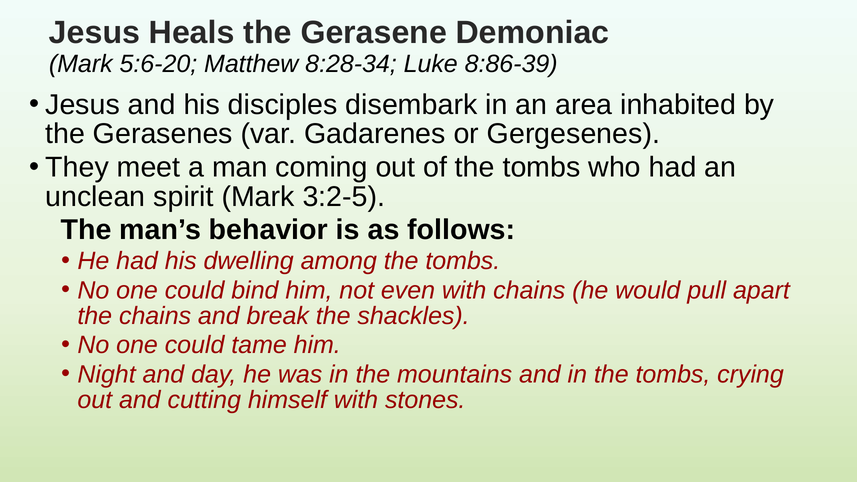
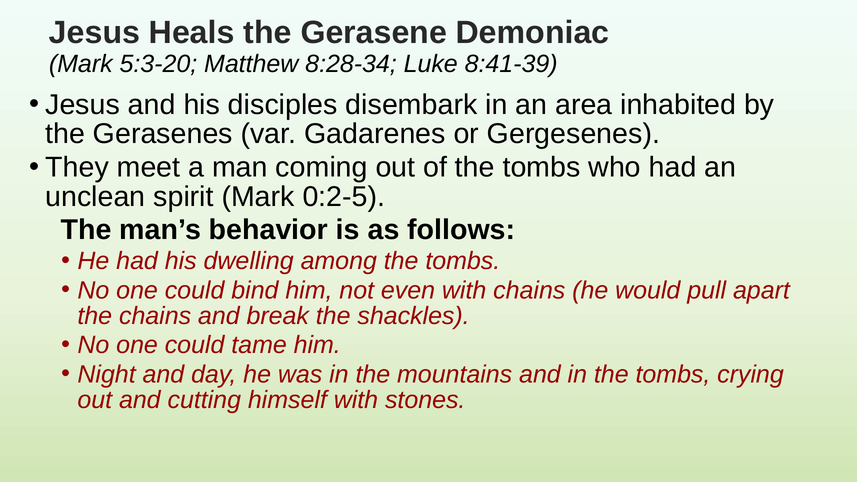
5:6-20: 5:6-20 -> 5:3-20 (158, 64)
8:86-39: 8:86-39 -> 8:41-39 (511, 64)
3:2-5: 3:2-5 -> 0:2-5 (344, 197)
